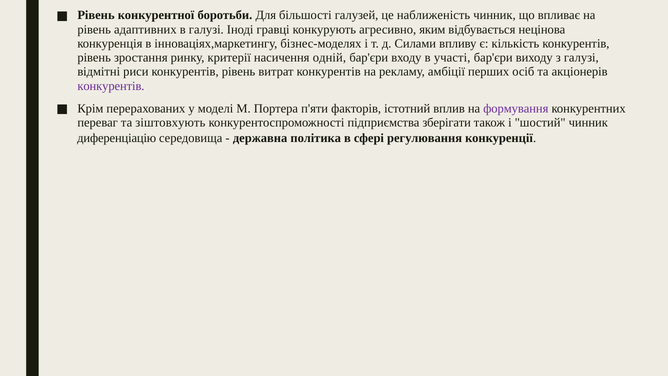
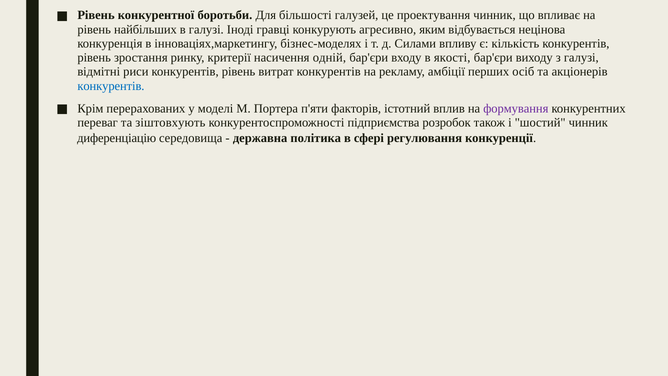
наближеність: наближеність -> проектування (434, 15)
адаптивних: адаптивних -> найбільших (145, 29)
участі: участі -> якості (452, 58)
конкурентів colour: purple -> blue (111, 86)
зберігати: зберігати -> розробок (447, 122)
